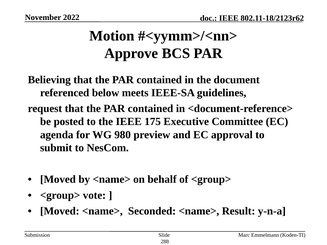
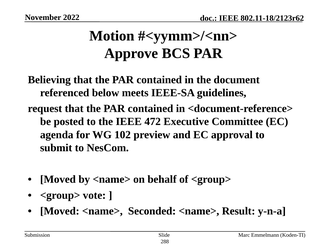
175: 175 -> 472 (153, 122)
980: 980 -> 102 (123, 135)
